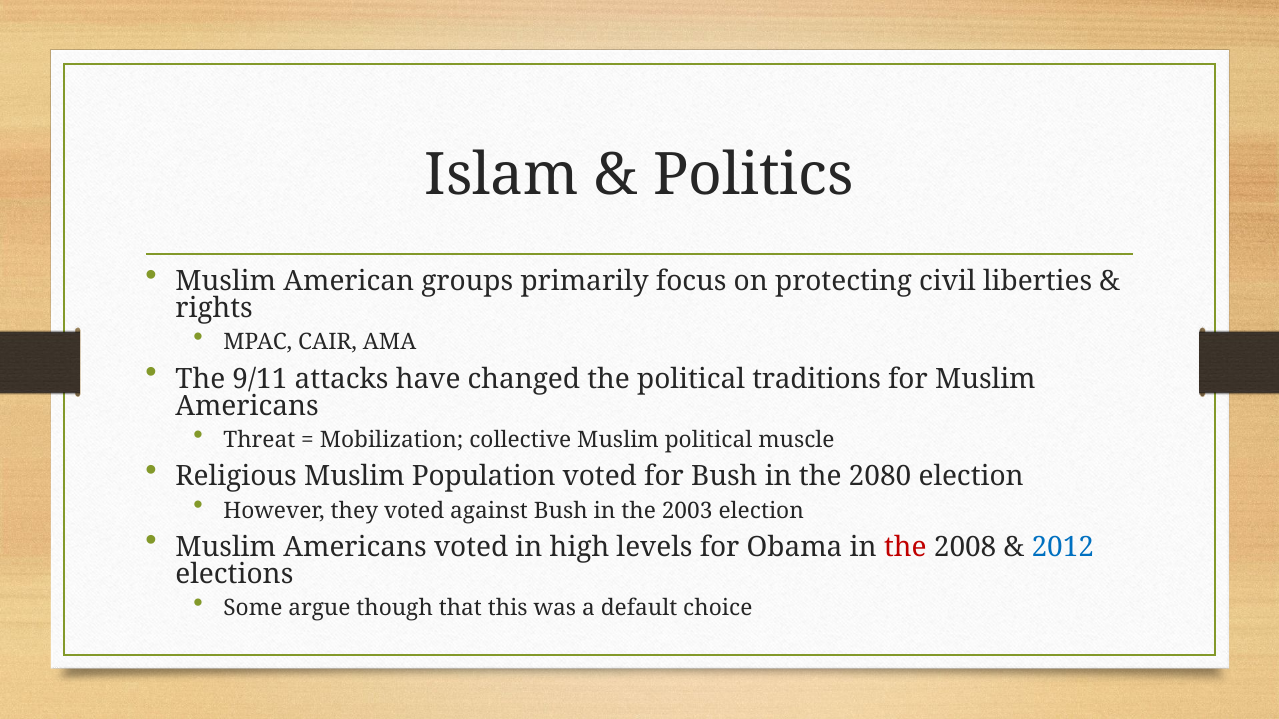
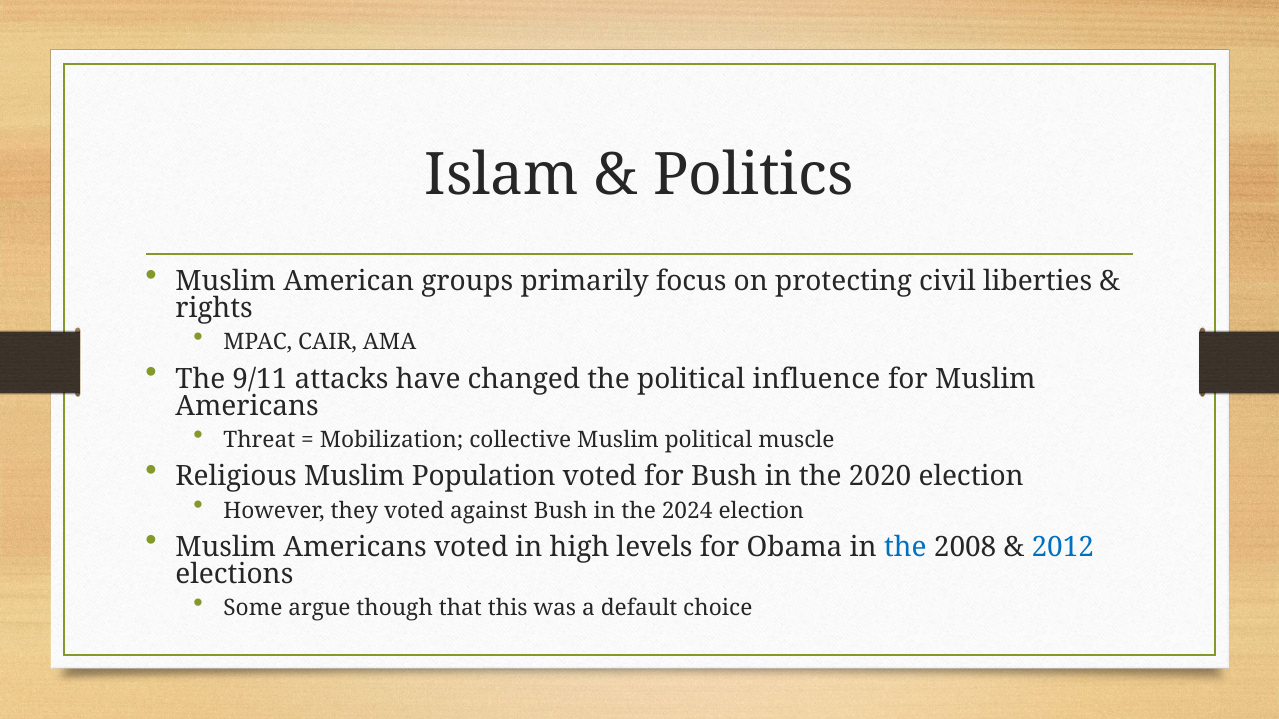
traditions: traditions -> influence (816, 379)
2080: 2080 -> 2020 (880, 477)
2003: 2003 -> 2024 (687, 511)
the colour: red -> blue (905, 547)
